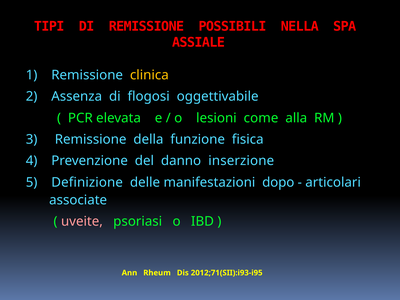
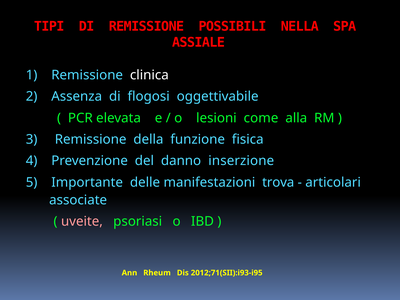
clinica colour: yellow -> white (149, 75)
Definizione: Definizione -> Importante (87, 182)
dopo: dopo -> trova (278, 182)
